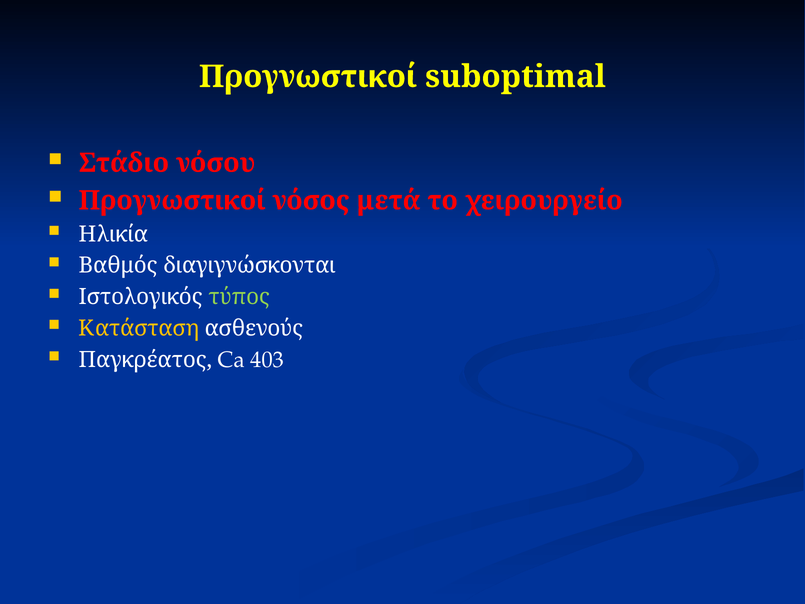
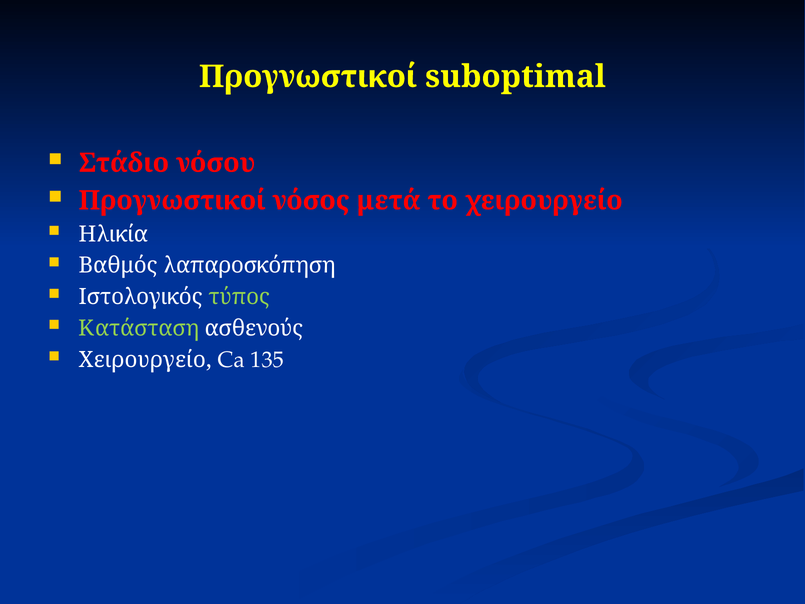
διαγιγνώσκονται: διαγιγνώσκονται -> λαπαροσκόπηση (249, 265)
Κατάσταση colour: yellow -> light green (139, 328)
Παγκρέατος: Παγκρέατος -> Χειρουργείο (145, 360)
403: 403 -> 135 (267, 360)
